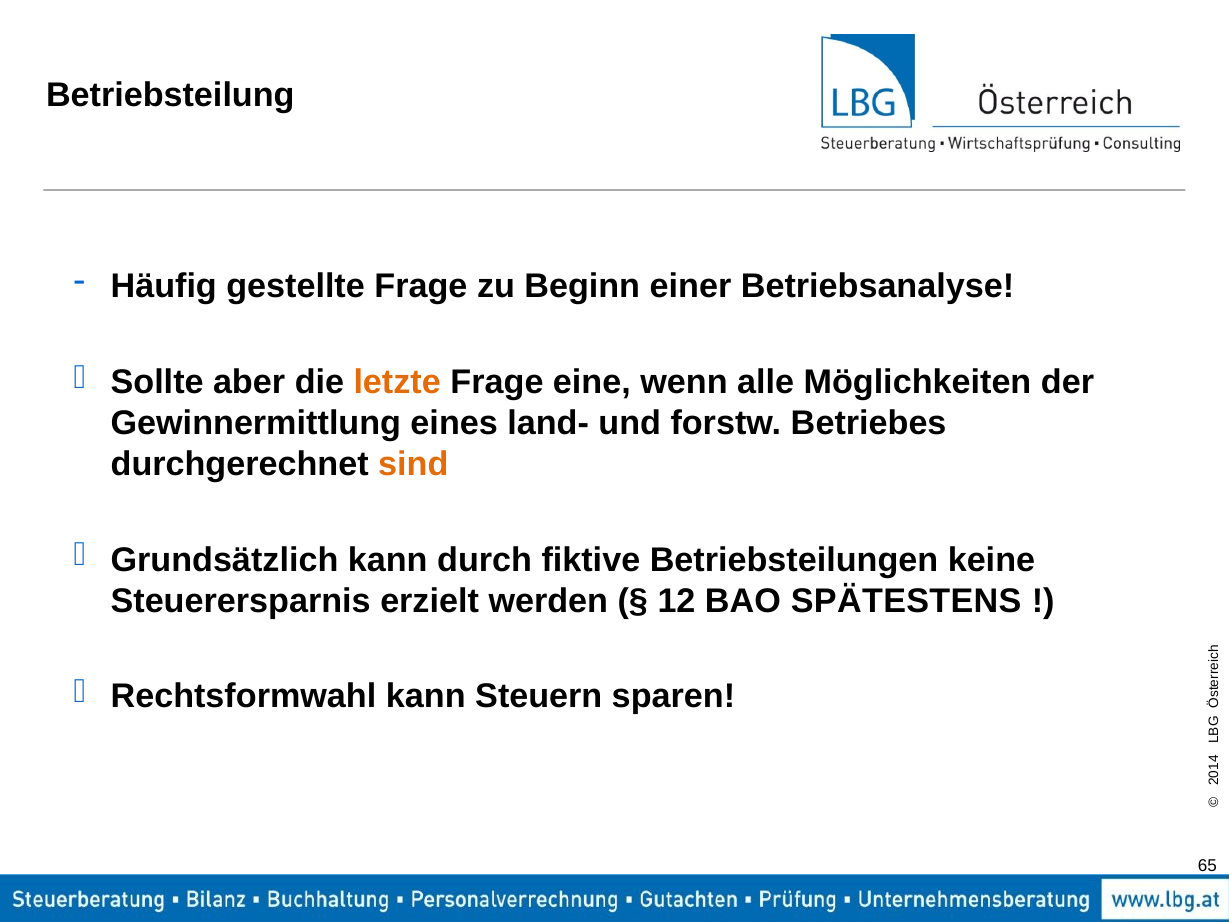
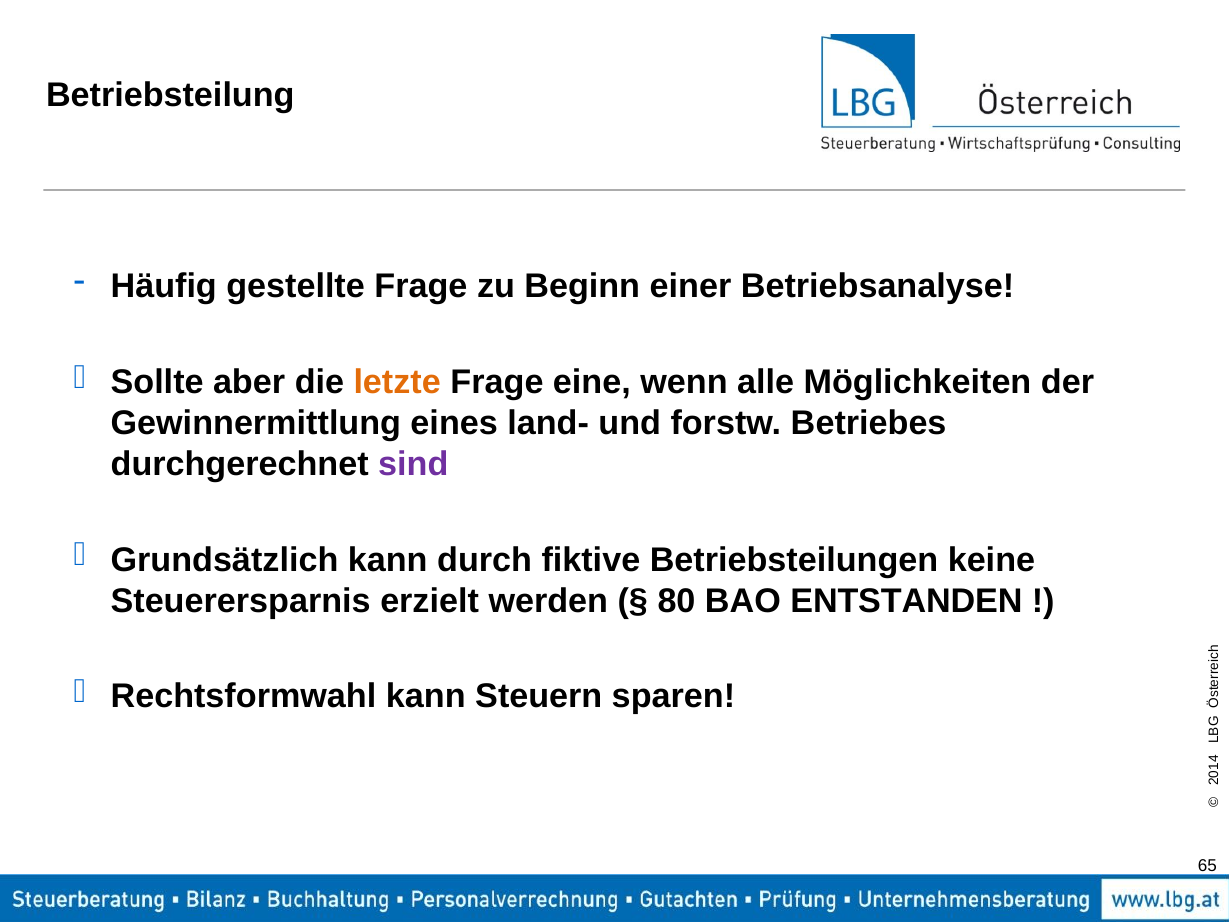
sind colour: orange -> purple (413, 464)
12: 12 -> 80 (676, 601)
SPÄTESTENS: SPÄTESTENS -> ENTSTANDEN (906, 601)
